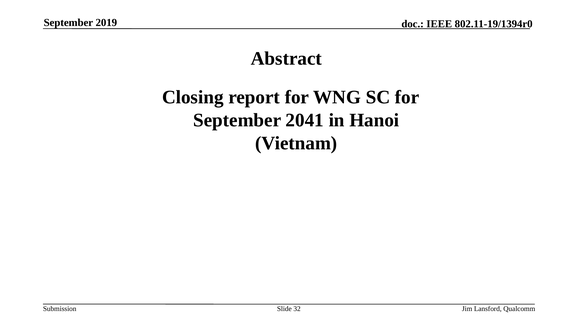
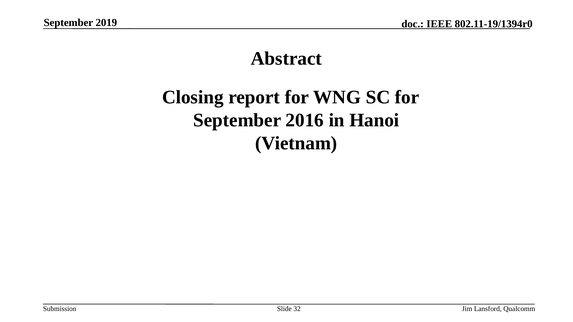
2041: 2041 -> 2016 (305, 120)
